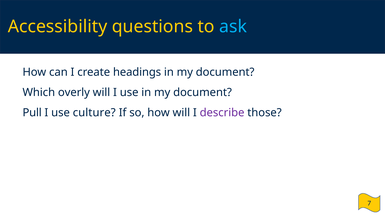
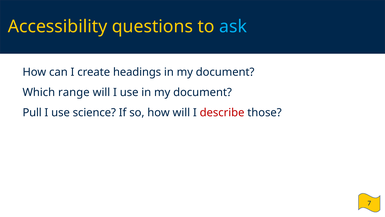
overly: overly -> range (74, 92)
culture: culture -> science (94, 113)
describe colour: purple -> red (222, 113)
